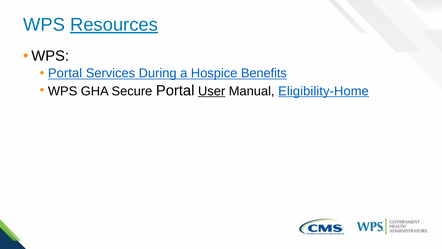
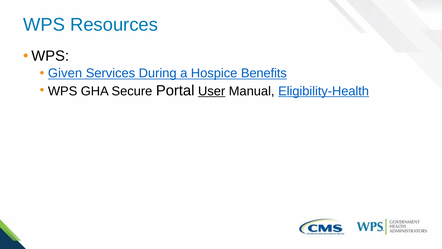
Resources underline: present -> none (114, 25)
Portal: Portal -> Given (65, 73)
Eligibility-Home: Eligibility-Home -> Eligibility-Health (324, 91)
